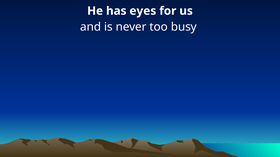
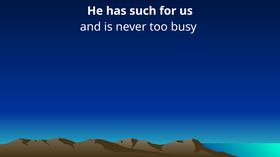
eyes: eyes -> such (143, 11)
